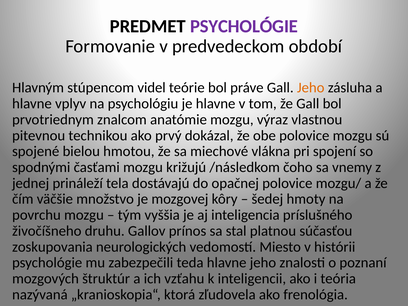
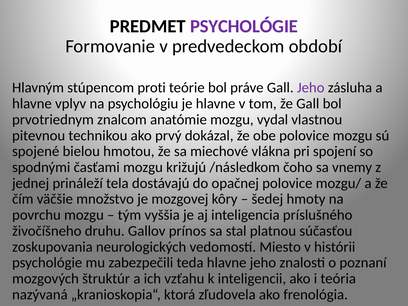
videl: videl -> proti (152, 88)
Jeho colour: orange -> purple (311, 88)
výraz: výraz -> vydal (273, 120)
